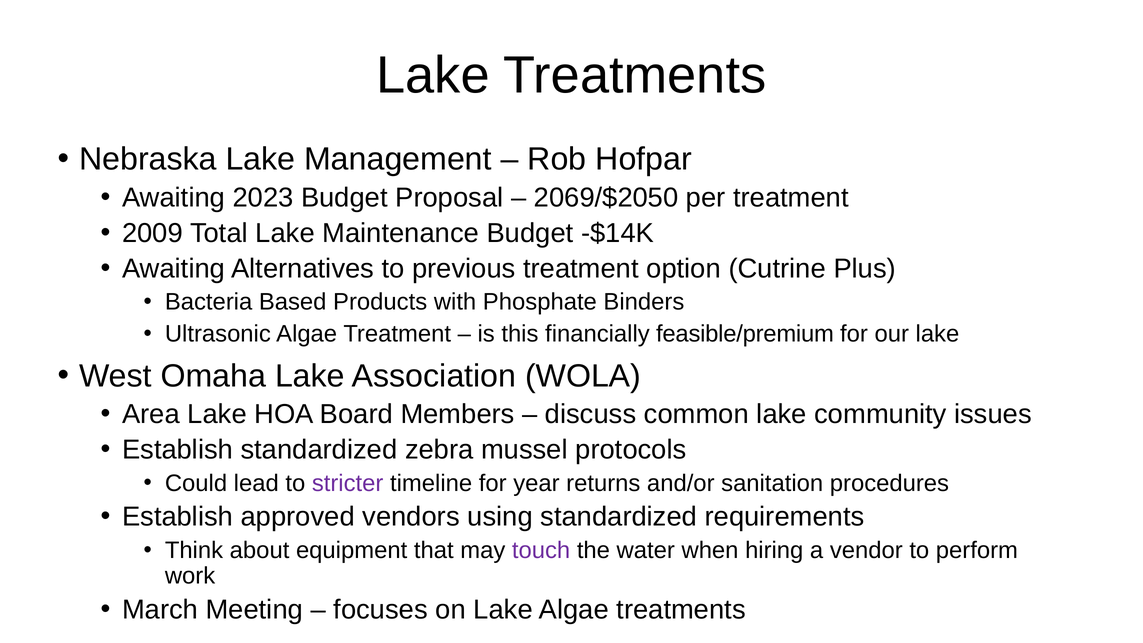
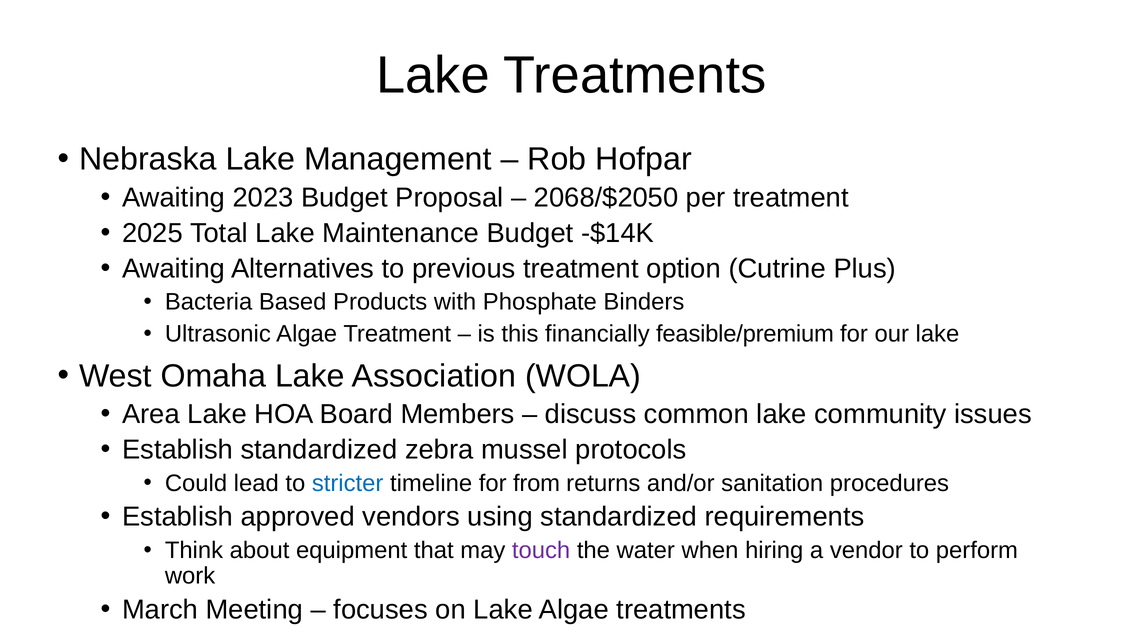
2069/$2050: 2069/$2050 -> 2068/$2050 (606, 197)
2009: 2009 -> 2025 (152, 233)
stricter colour: purple -> blue (348, 483)
year: year -> from (537, 483)
